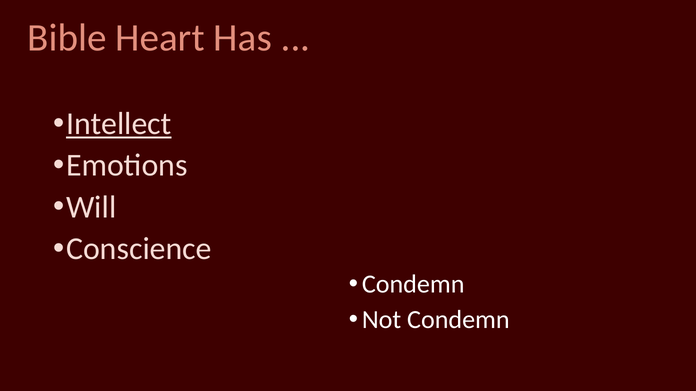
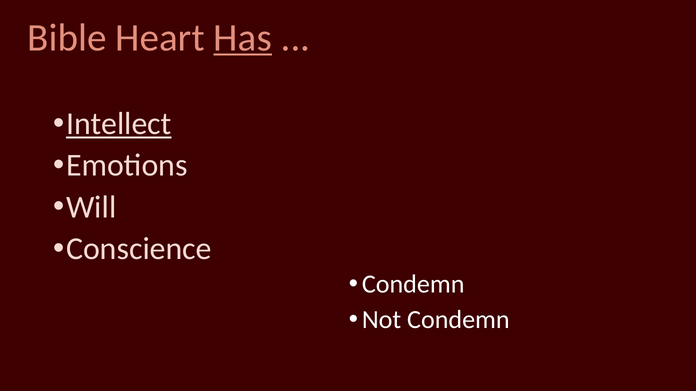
Has underline: none -> present (243, 38)
